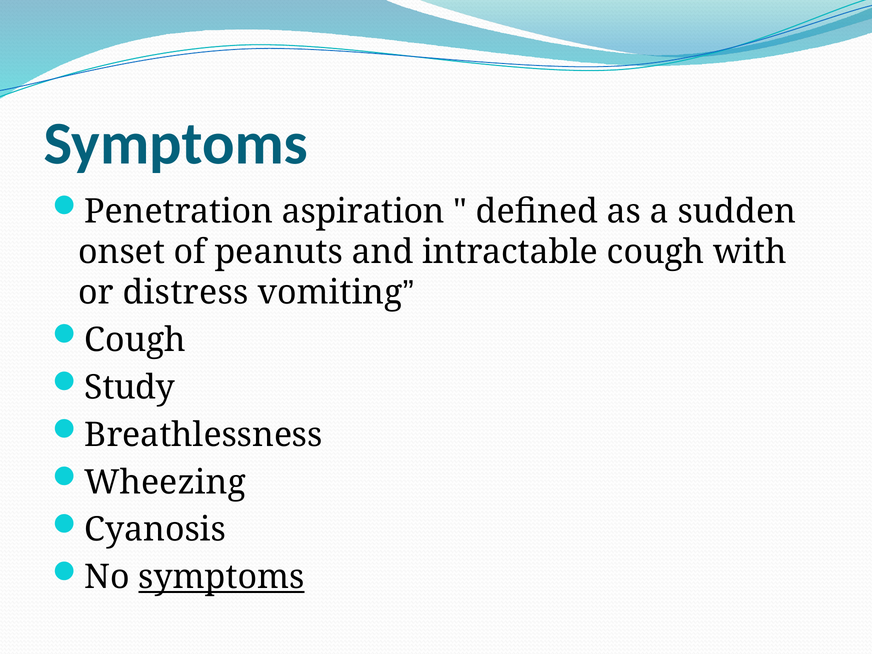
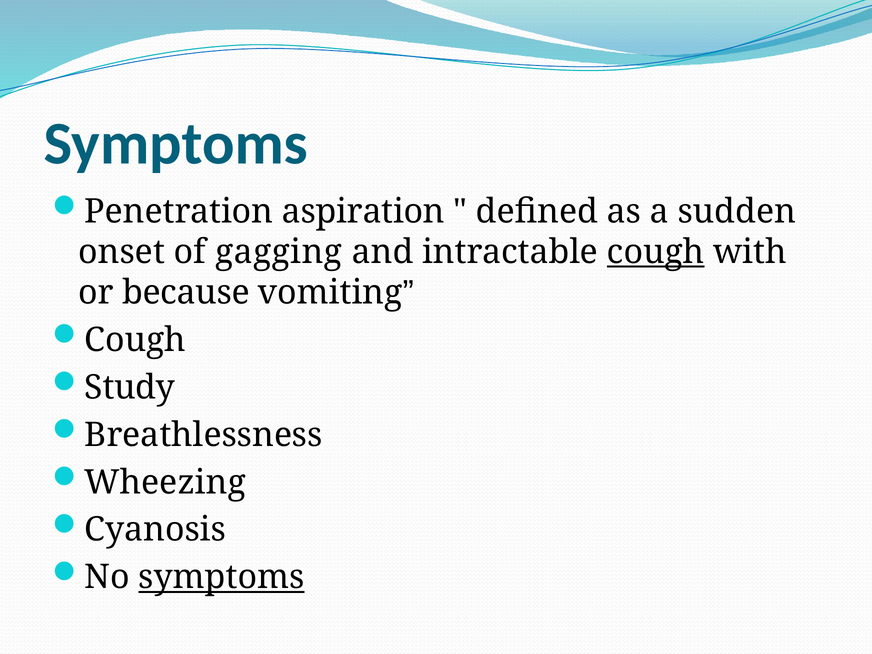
peanuts: peanuts -> gagging (279, 252)
cough underline: none -> present (656, 252)
distress: distress -> because (186, 293)
